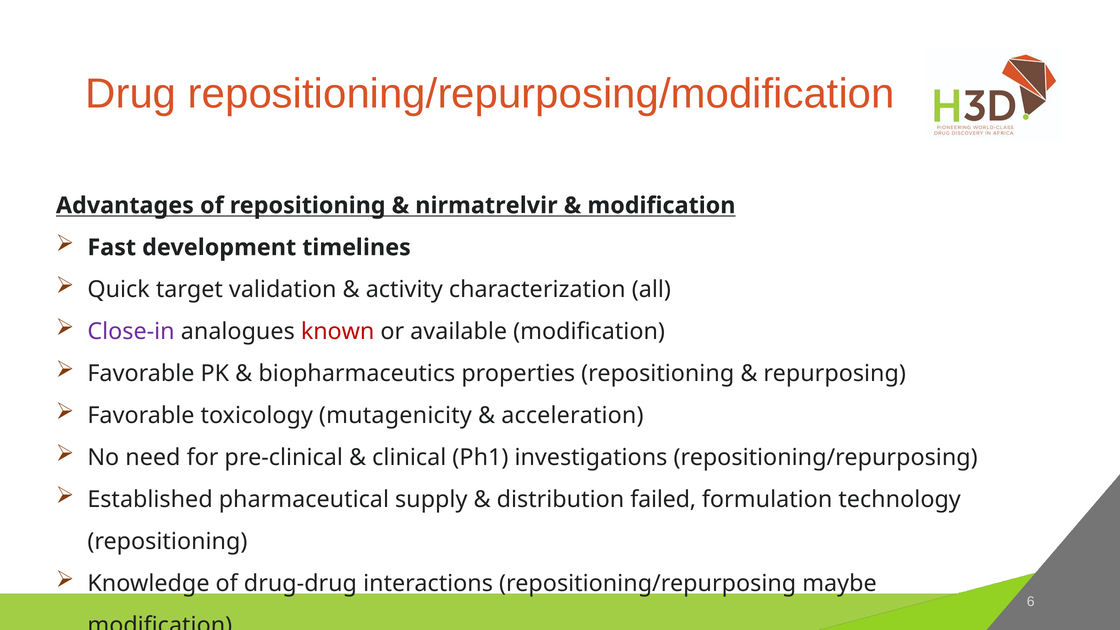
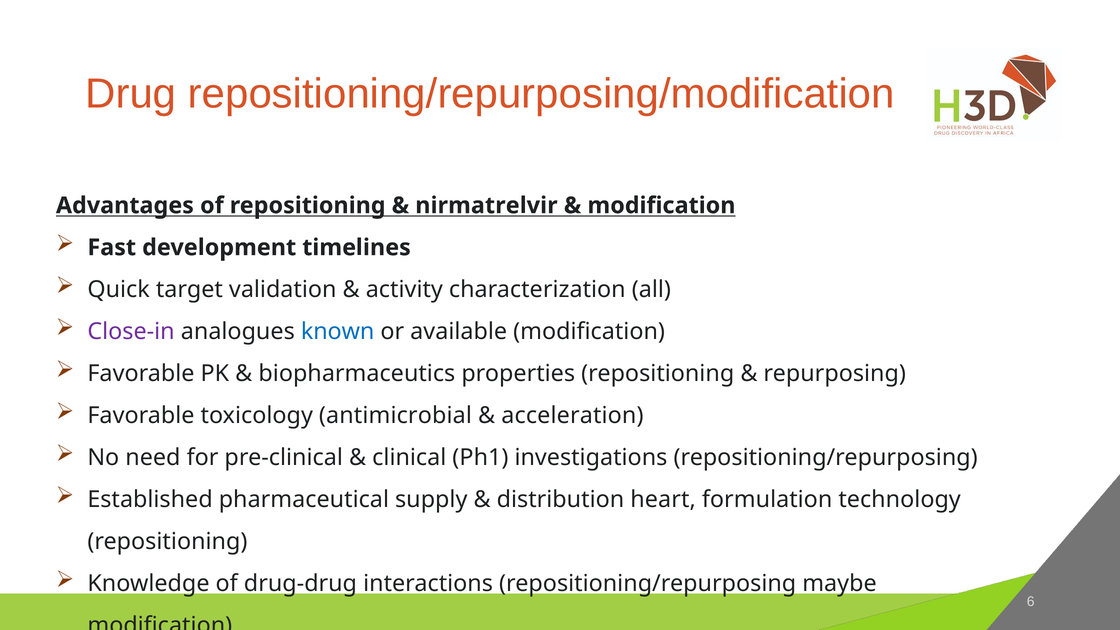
known colour: red -> blue (338, 332)
mutagenicity: mutagenicity -> antimicrobial (395, 416)
failed: failed -> heart (663, 500)
